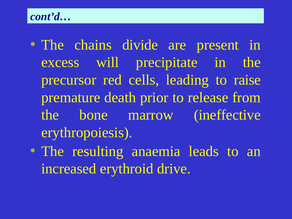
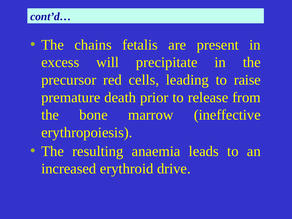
divide: divide -> fetalis (140, 45)
